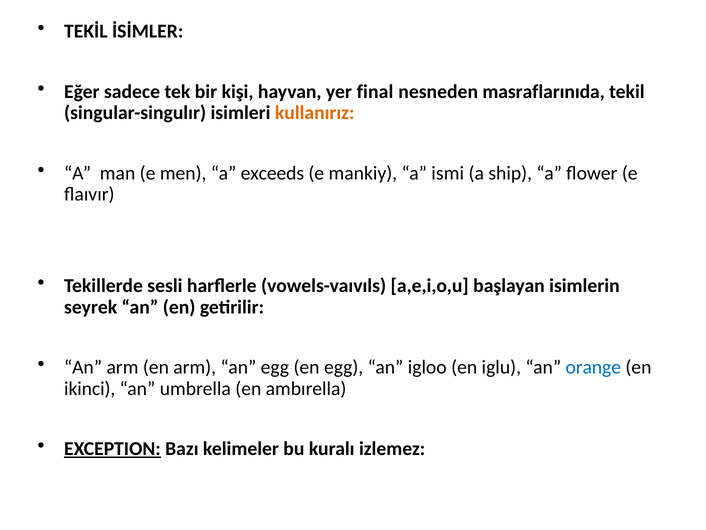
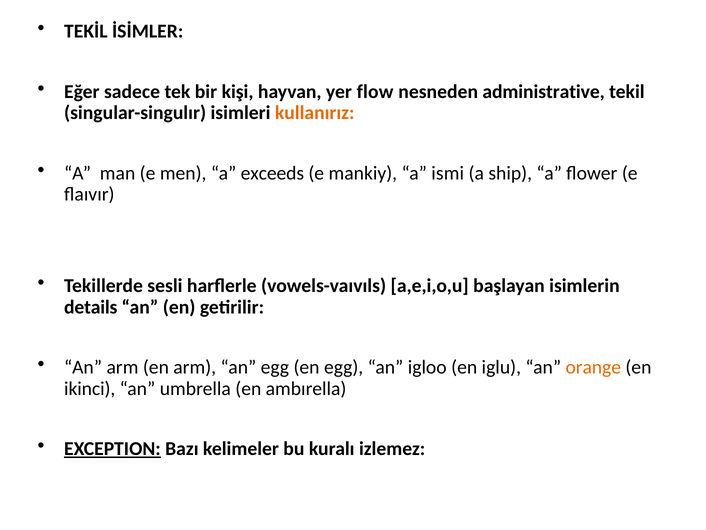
final: final -> flow (375, 91)
masraflarınıda: masraflarınıda -> administrative (544, 91)
seyrek: seyrek -> details (91, 307)
orange colour: blue -> orange (593, 367)
